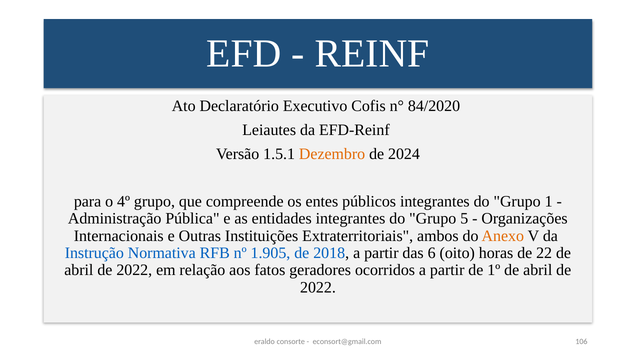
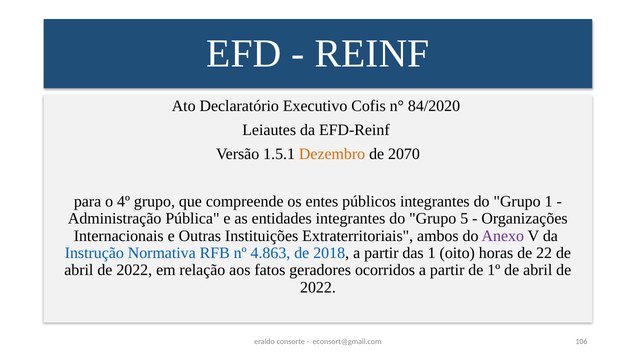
2024: 2024 -> 2070 (404, 154)
Anexo colour: orange -> purple (503, 236)
1.905: 1.905 -> 4.863 (270, 253)
das 6: 6 -> 1 (432, 253)
